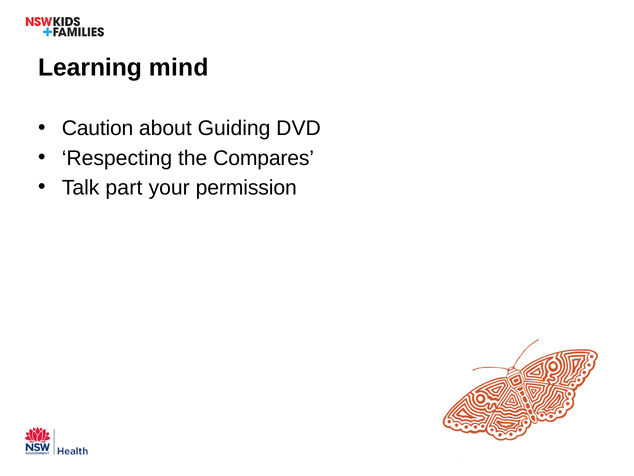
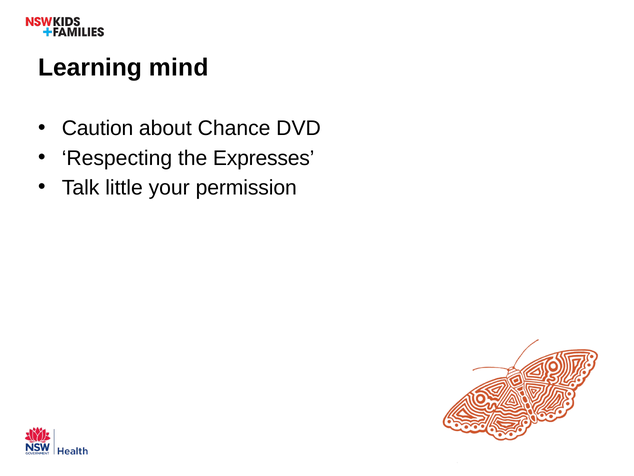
Guiding: Guiding -> Chance (234, 128)
Compares: Compares -> Expresses (264, 158)
part: part -> little (124, 187)
